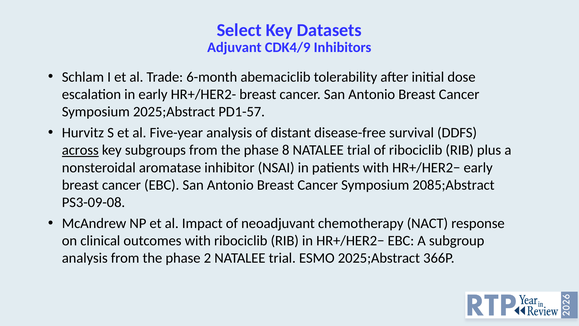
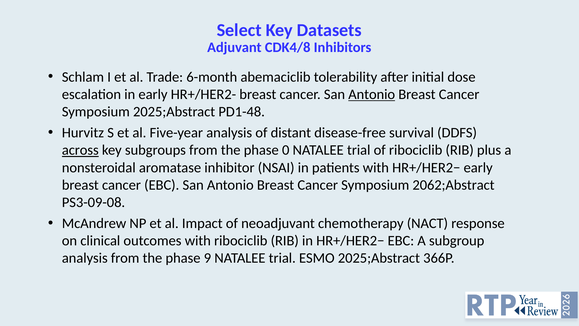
CDK4/9: CDK4/9 -> CDK4/8 (288, 47)
Antonio underline: none -> present (372, 94)
PD1-57: PD1-57 -> PD1-48 (242, 112)
8: 8 -> 0 (286, 150)
2085;Abstract: 2085;Abstract -> 2062;Abstract (454, 185)
2: 2 -> 9 (207, 258)
